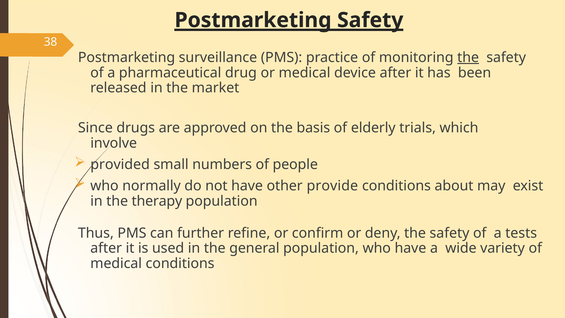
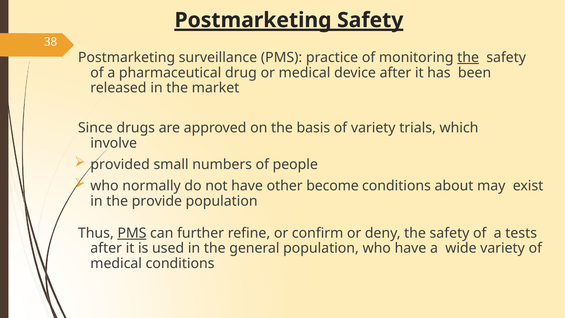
of elderly: elderly -> variety (373, 128)
provide: provide -> become (333, 186)
therapy: therapy -> provide (157, 201)
PMS underline: none -> present (132, 233)
